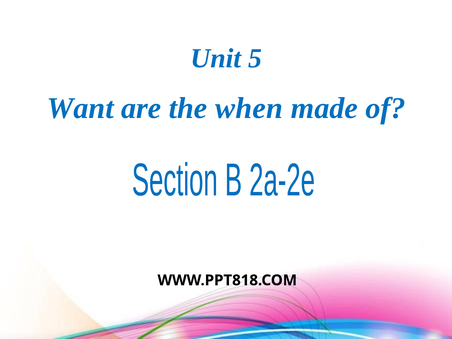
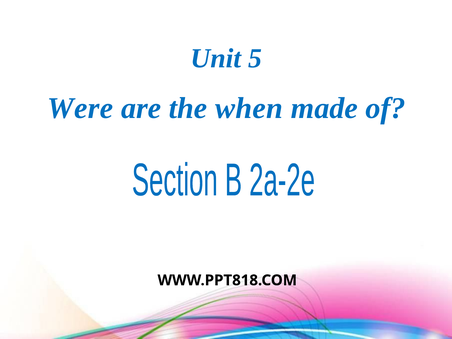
Want: Want -> Were (80, 108)
